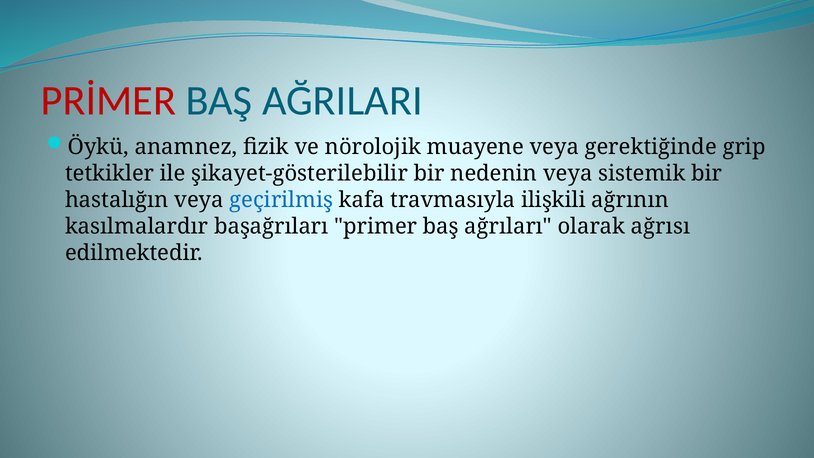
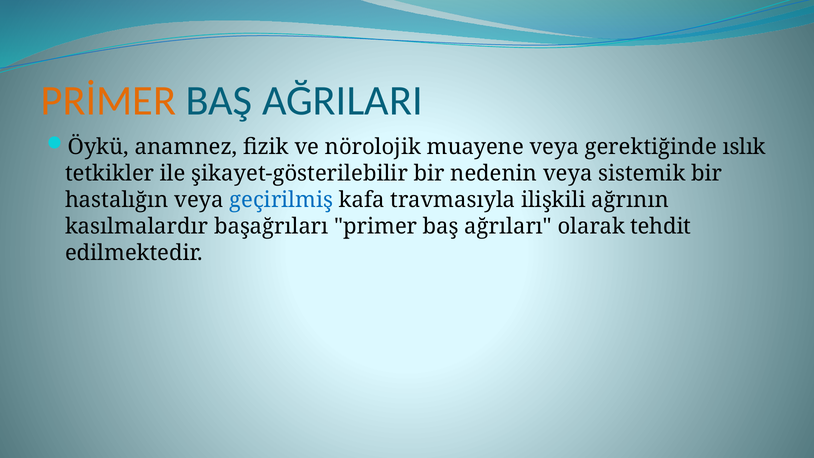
PRİMER colour: red -> orange (108, 101)
grip: grip -> ıslık (744, 147)
ağrısı: ağrısı -> tehdit (661, 226)
